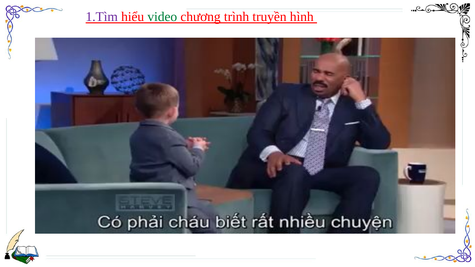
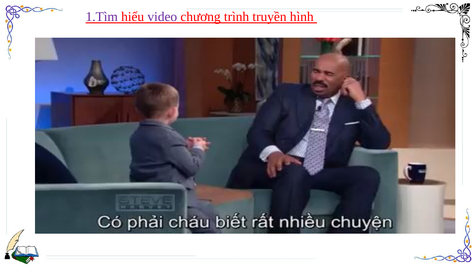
video colour: green -> purple (162, 17)
